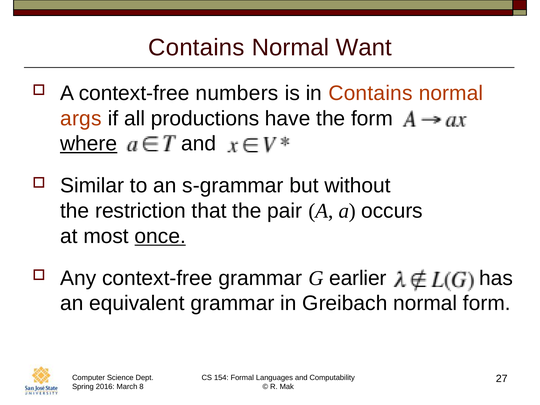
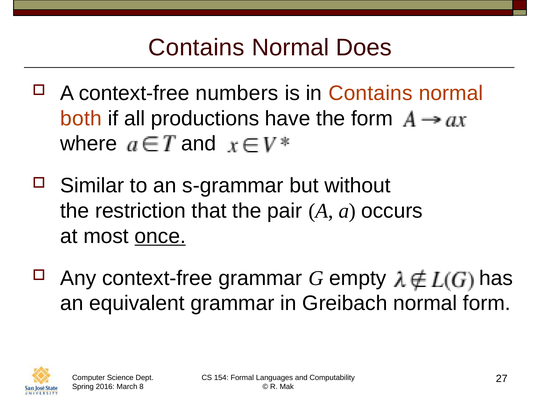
Want: Want -> Does (364, 48)
args: args -> both (81, 118)
where underline: present -> none (89, 144)
earlier: earlier -> empty (358, 278)
